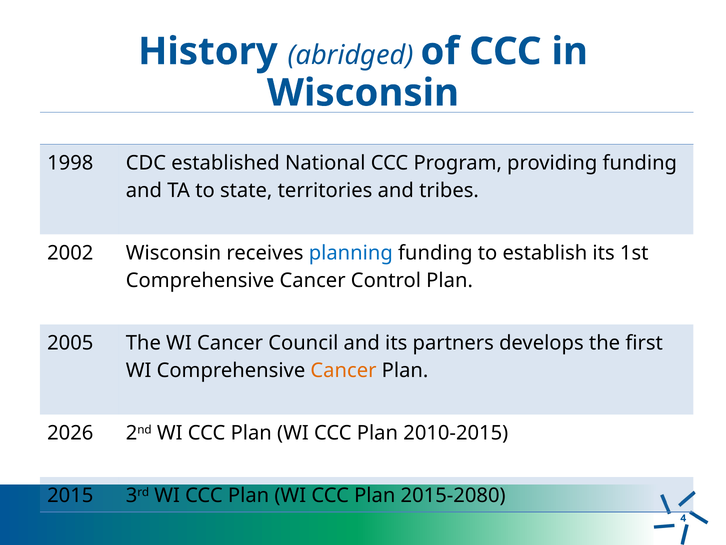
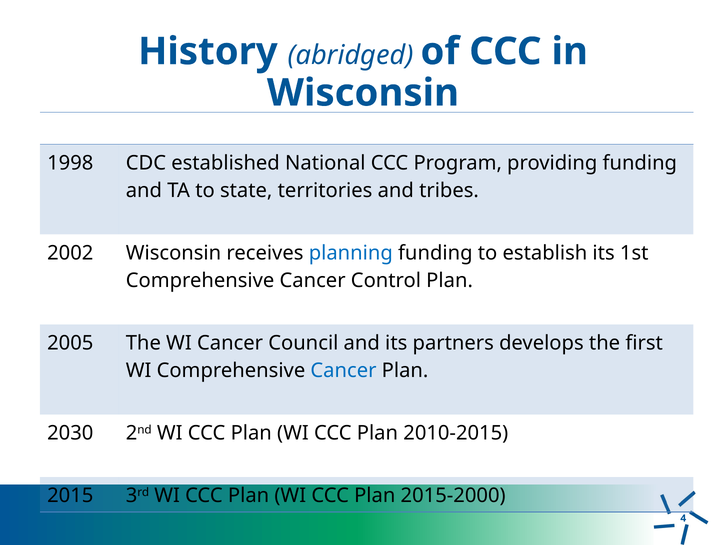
Cancer colour: orange -> blue (343, 370)
2026: 2026 -> 2030 (70, 433)
2015-2080: 2015-2080 -> 2015-2000 (453, 495)
